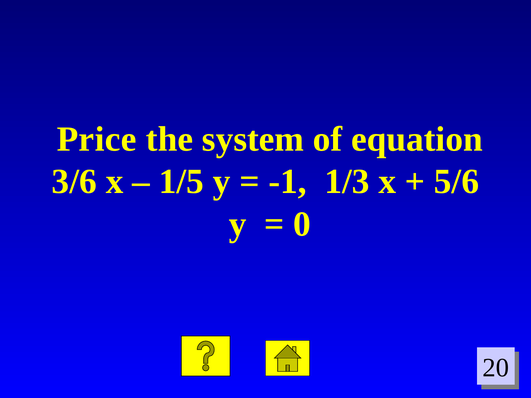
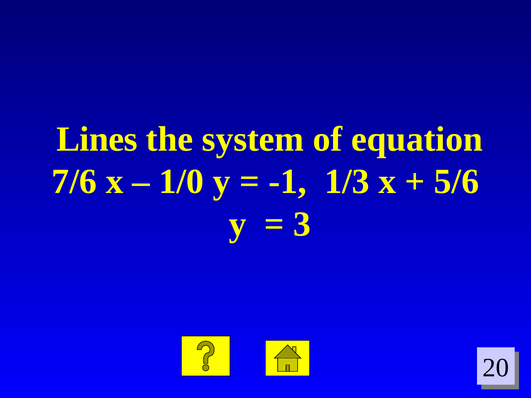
Price: Price -> Lines (97, 139)
3/6: 3/6 -> 7/6 (74, 182)
1/5: 1/5 -> 1/0 (181, 182)
0: 0 -> 3 (302, 224)
